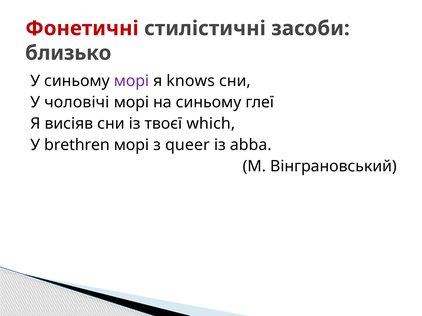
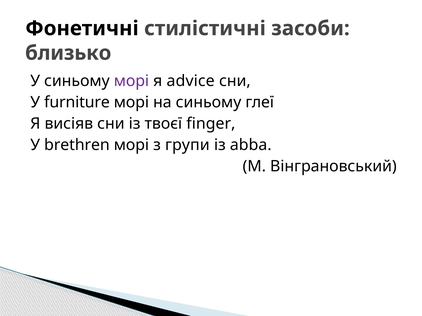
Фонетичні colour: red -> black (82, 28)
knows: knows -> advice (191, 81)
чоловічі: чоловічі -> furniture (77, 102)
which: which -> finger (211, 124)
queer: queer -> групи (187, 145)
